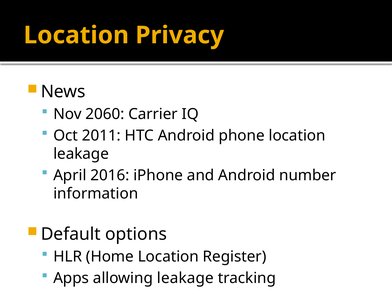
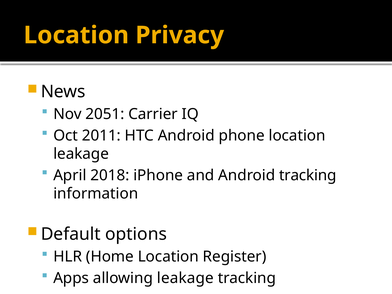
2060: 2060 -> 2051 (105, 114)
2016: 2016 -> 2018 (110, 175)
Android number: number -> tracking (308, 175)
